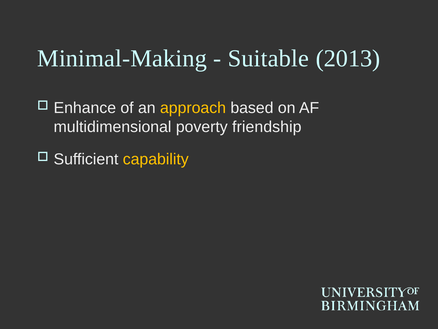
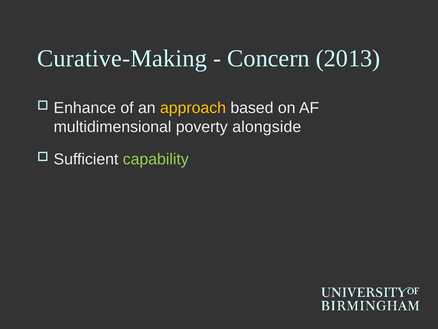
Minimal-Making: Minimal-Making -> Curative-Making (122, 58)
Suitable: Suitable -> Concern (268, 58)
friendship: friendship -> alongside (267, 127)
capability colour: yellow -> light green (156, 159)
